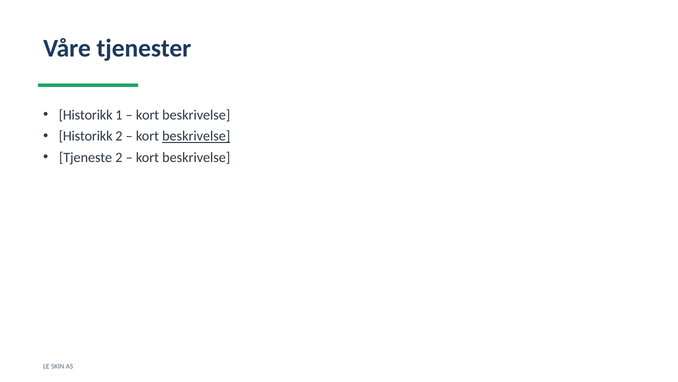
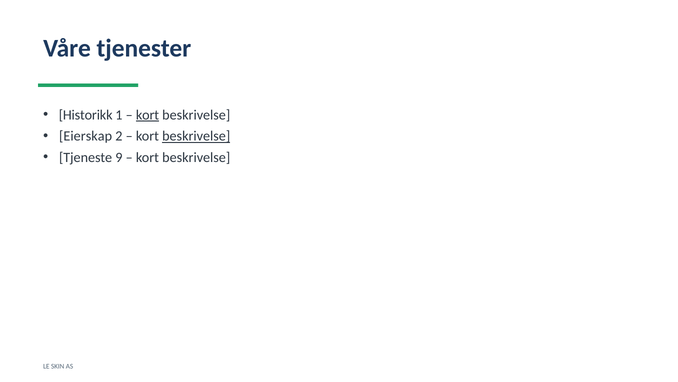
kort underline: none -> present (147, 115)
Historikk: Historikk -> Eierskap (86, 136)
Tjeneste 2: 2 -> 9 (119, 157)
